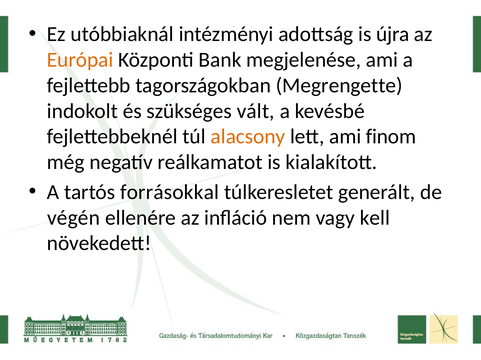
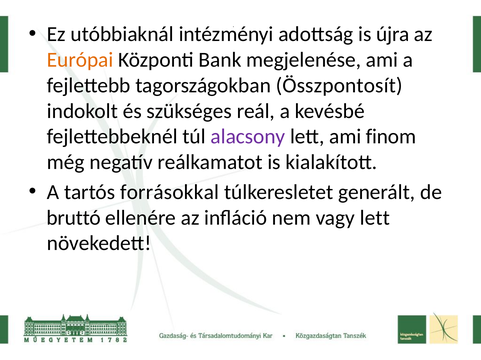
Megrengette: Megrengette -> Összpontosít (339, 86)
vált: vált -> reál (256, 111)
alacsony colour: orange -> purple (248, 137)
végén: végén -> bruttó (74, 218)
vagy kell: kell -> lett (375, 218)
